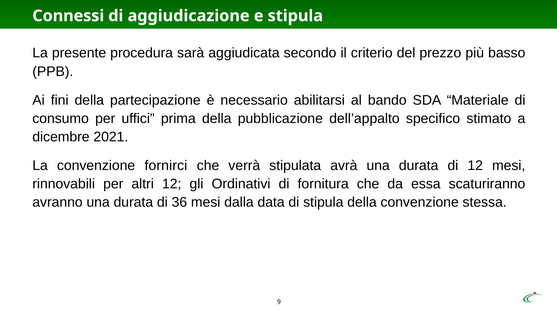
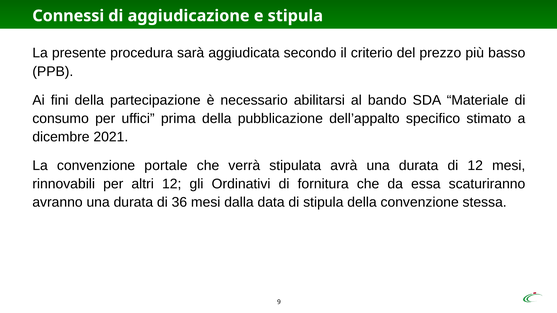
fornirci: fornirci -> portale (166, 166)
